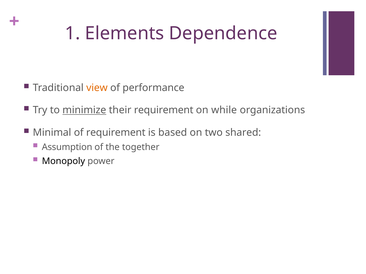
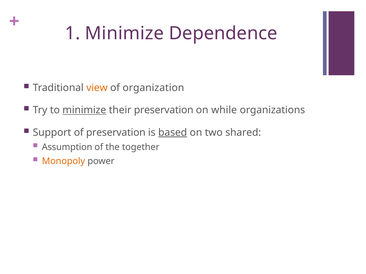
1 Elements: Elements -> Minimize (124, 33)
performance: performance -> organization (153, 88)
their requirement: requirement -> preservation (164, 110)
Minimal: Minimal -> Support (52, 133)
of requirement: requirement -> preservation (116, 133)
based underline: none -> present (173, 133)
Monopoly colour: black -> orange (63, 161)
